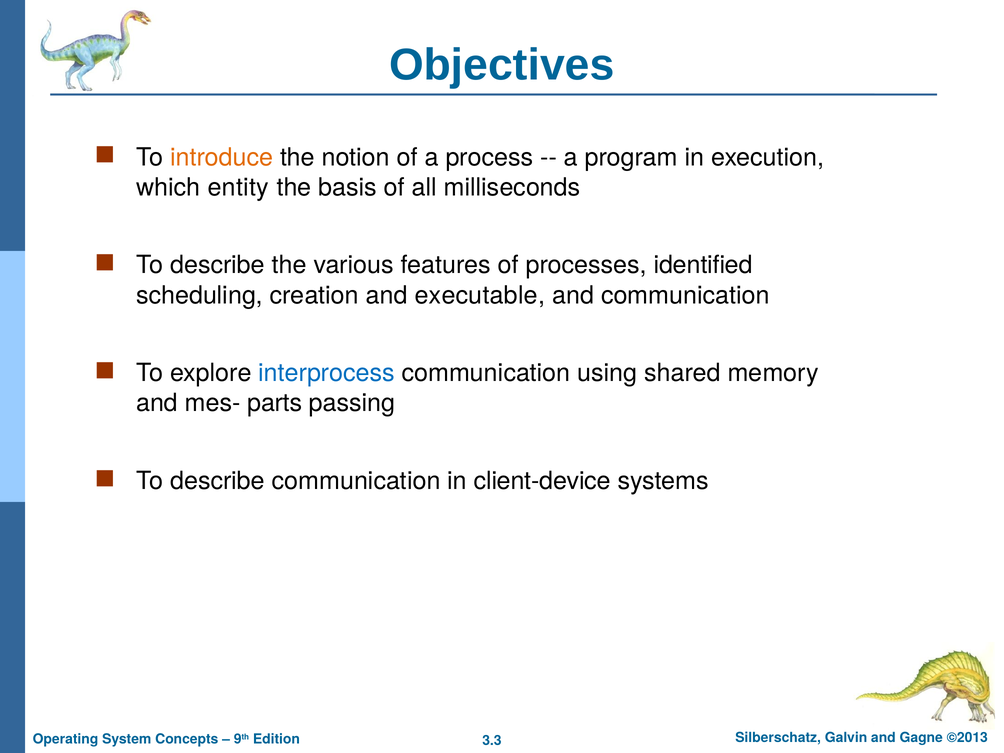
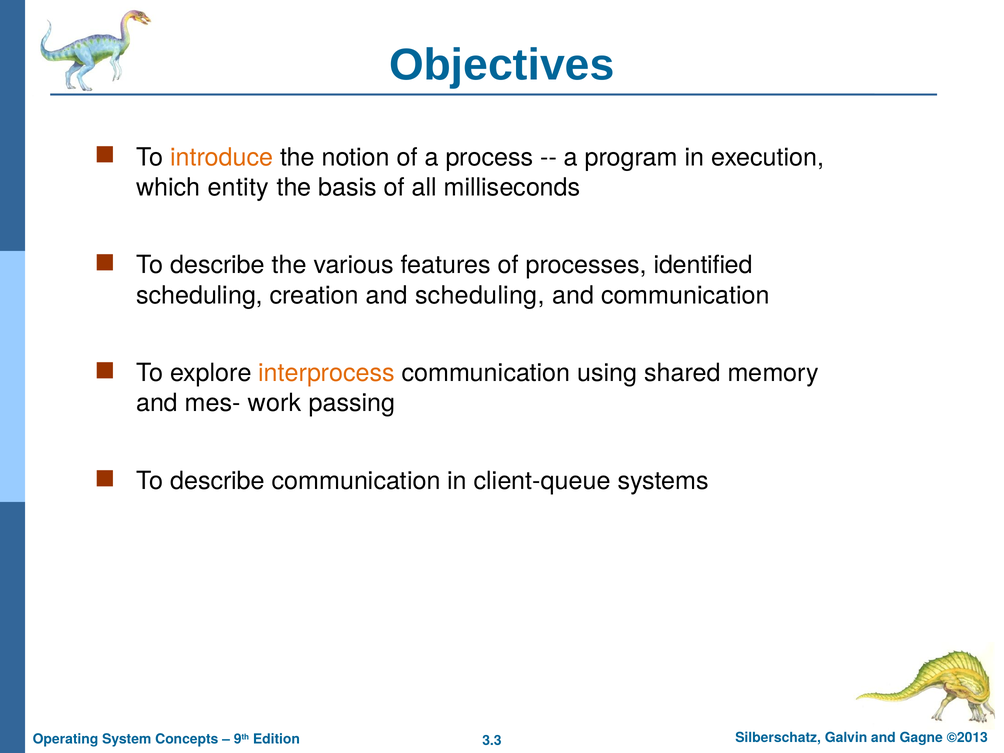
and executable: executable -> scheduling (480, 295)
interprocess colour: blue -> orange (327, 373)
parts: parts -> work (275, 403)
client-device: client-device -> client-queue (542, 481)
